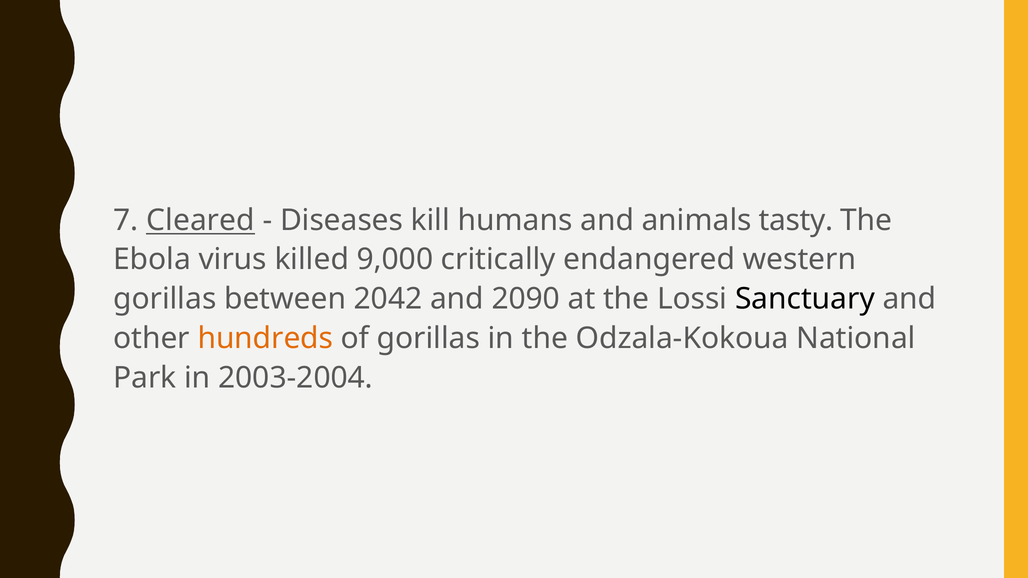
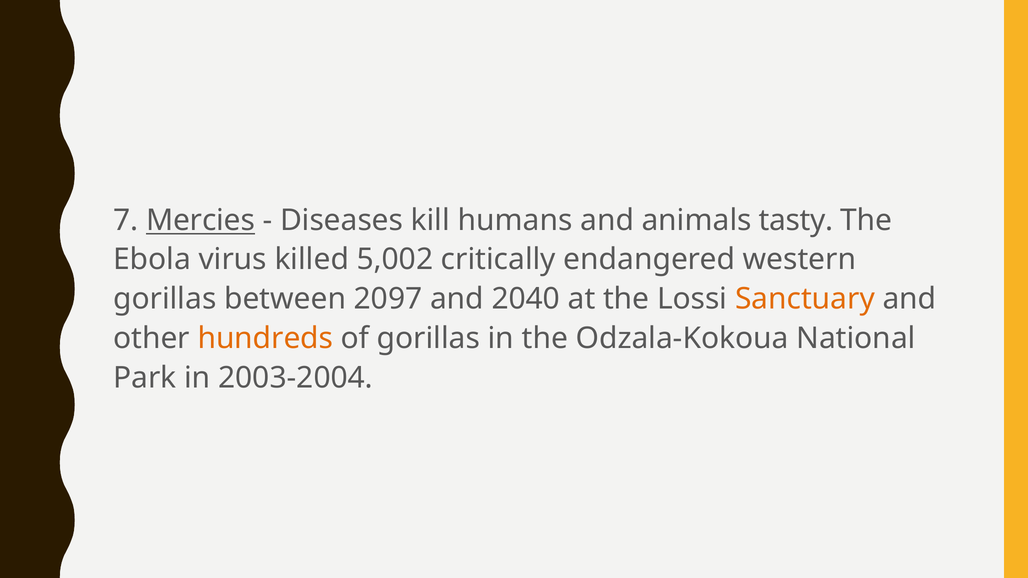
Cleared: Cleared -> Mercies (201, 220)
9,000: 9,000 -> 5,002 (395, 260)
2042: 2042 -> 2097 (388, 299)
2090: 2090 -> 2040 (526, 299)
Sanctuary colour: black -> orange (805, 299)
